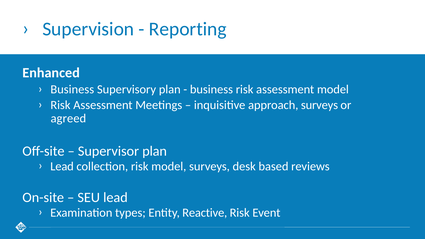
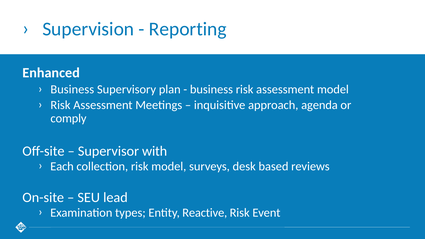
approach surveys: surveys -> agenda (319, 105)
agreed: agreed -> comply (68, 118)
Supervisor plan: plan -> with (155, 151)
Lead: Lead -> Each (62, 166)
